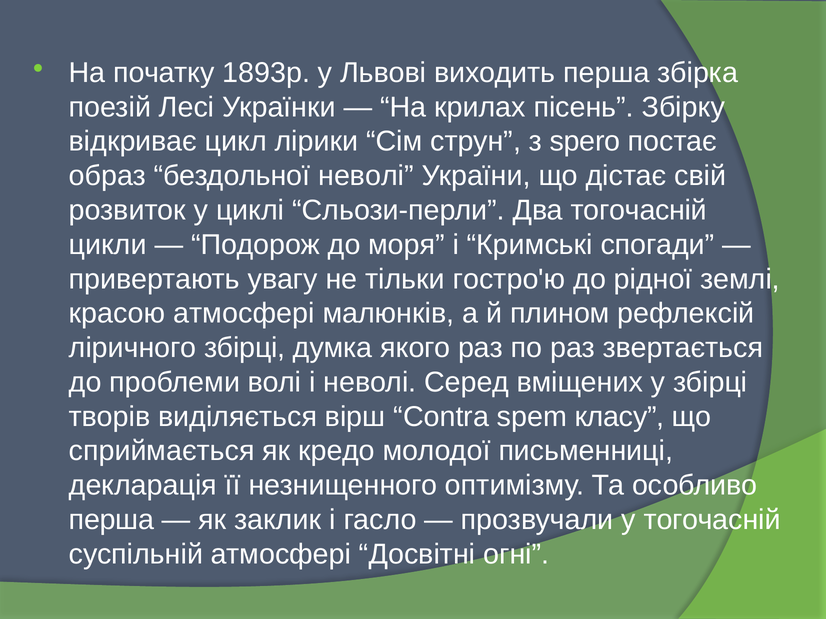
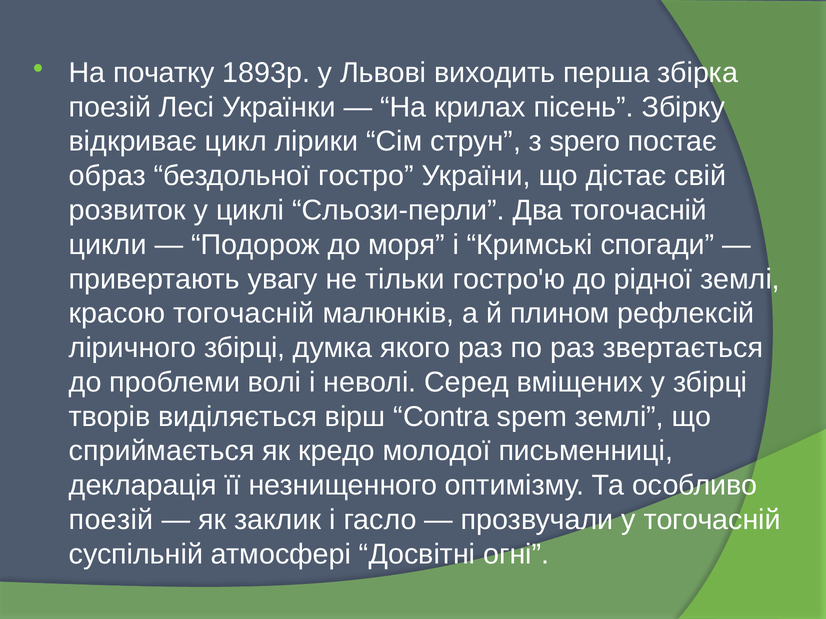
бездольної неволі: неволі -> гостро (366, 176)
красою атмосфері: атмосфері -> тогочасній (244, 314)
spem класу: класу -> землі (619, 417)
перша: перша -> поезій (111, 520)
